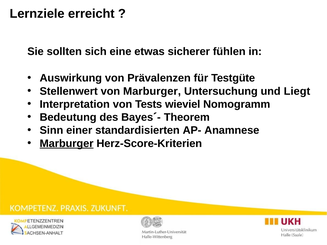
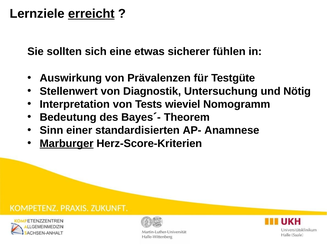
erreicht underline: none -> present (91, 14)
von Marburger: Marburger -> Diagnostik (152, 91)
Liegt: Liegt -> Nötig (297, 91)
